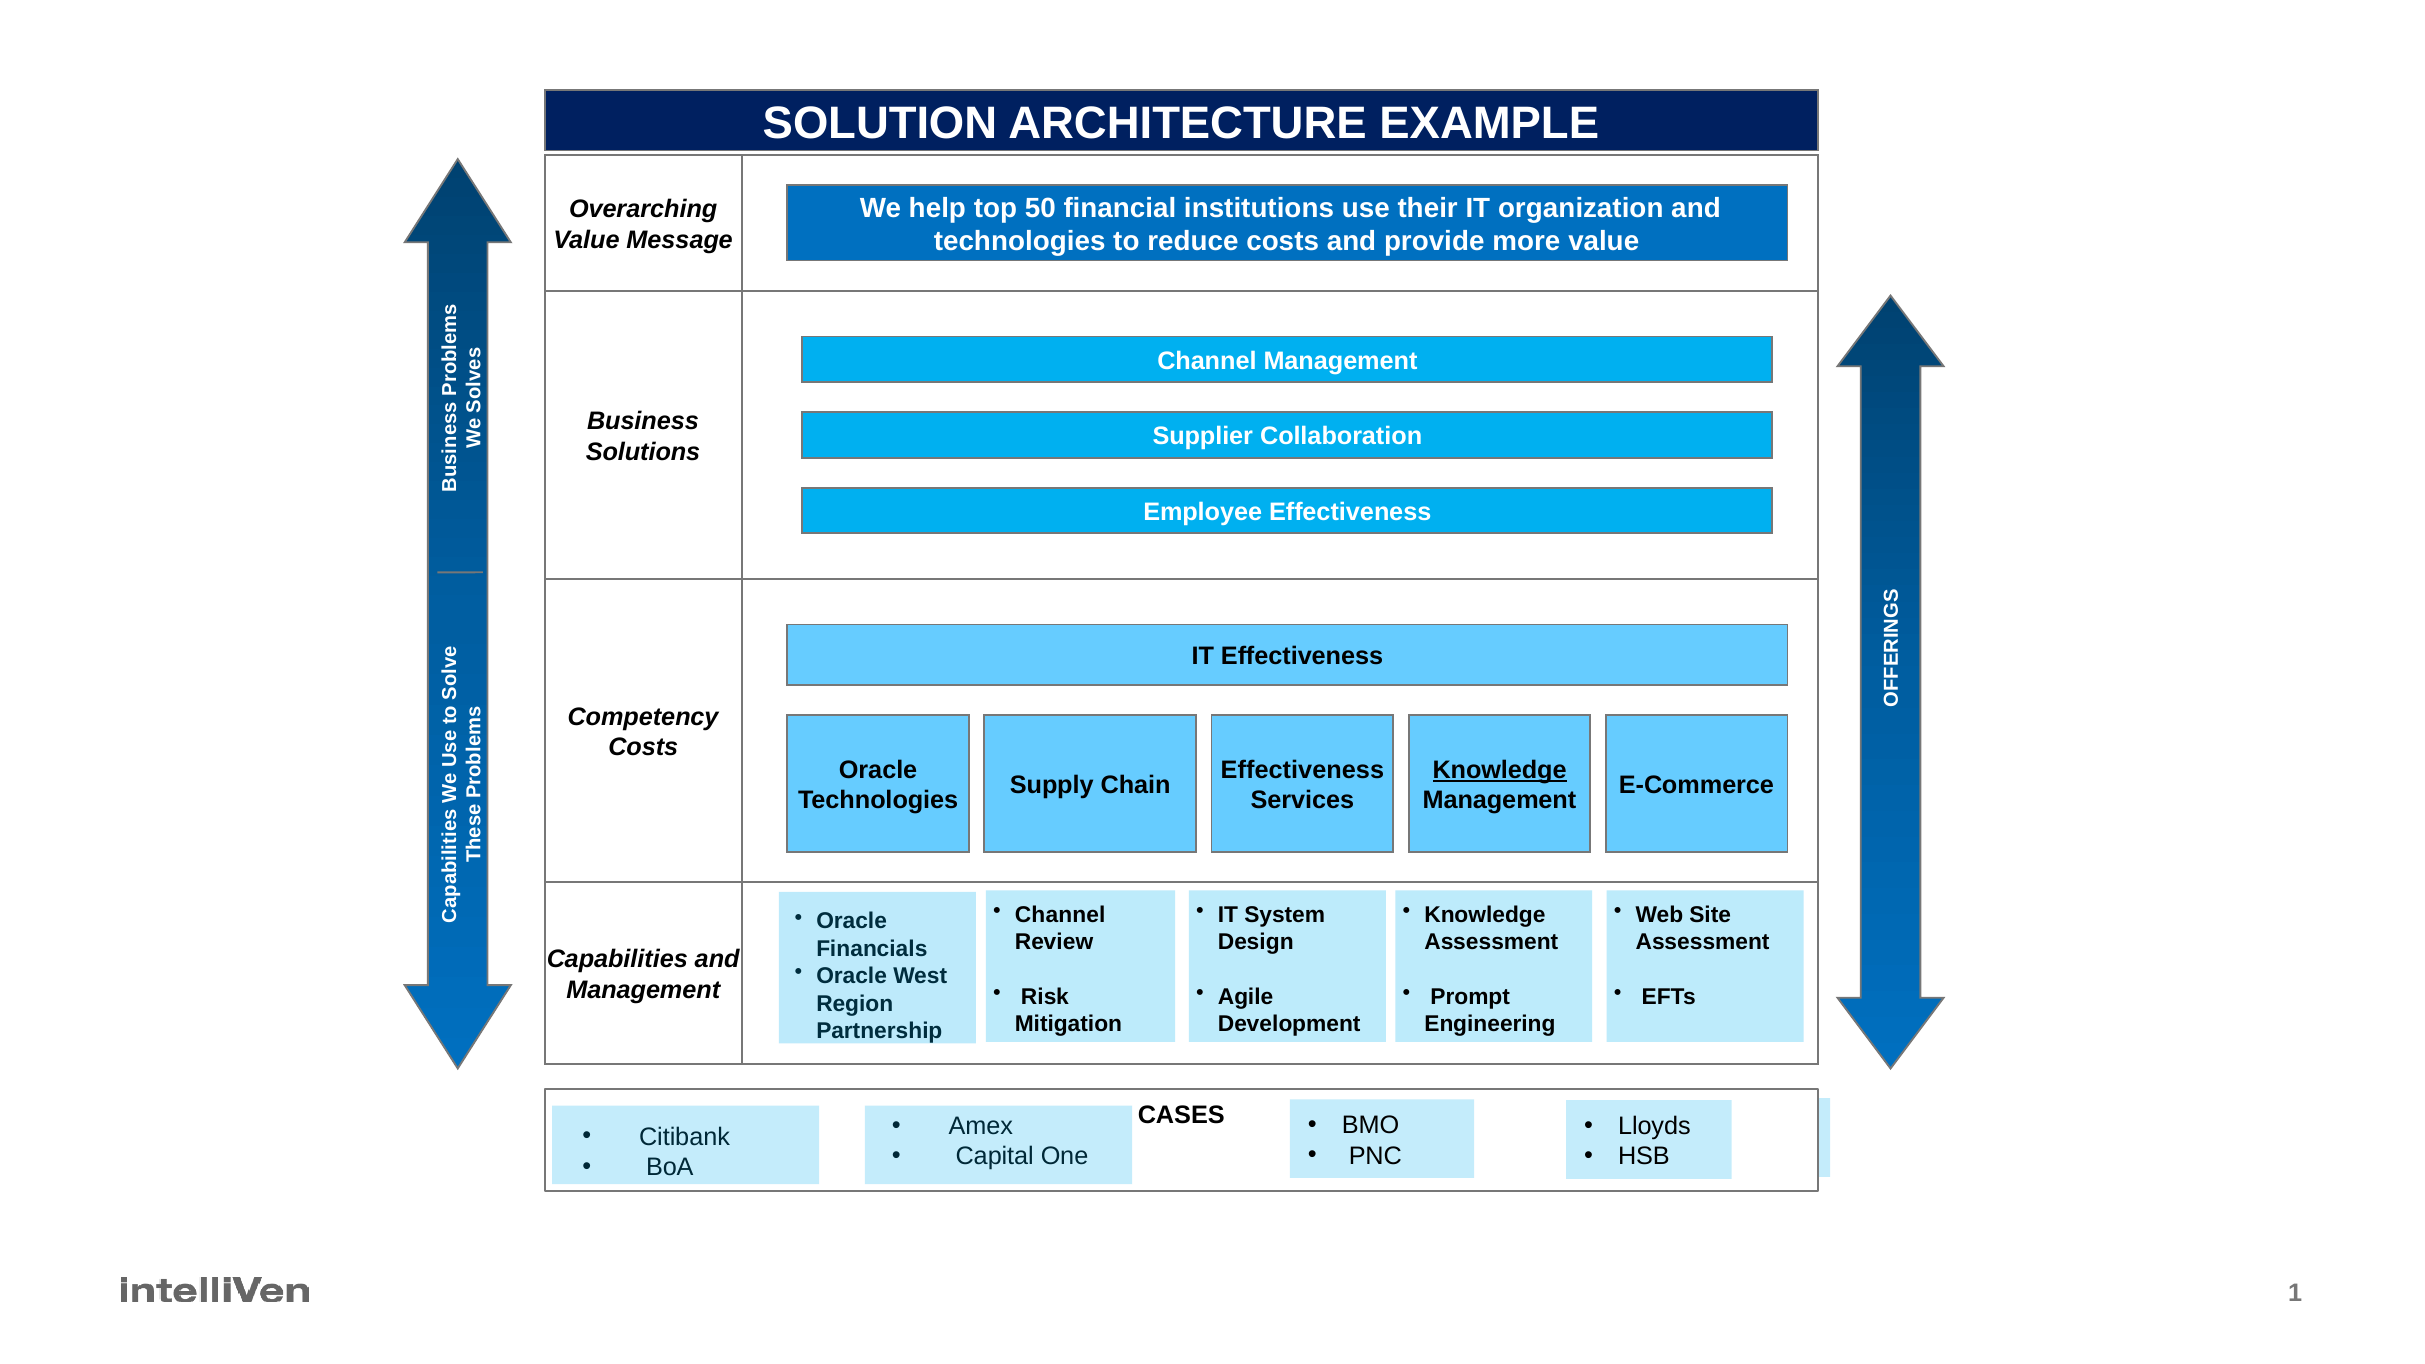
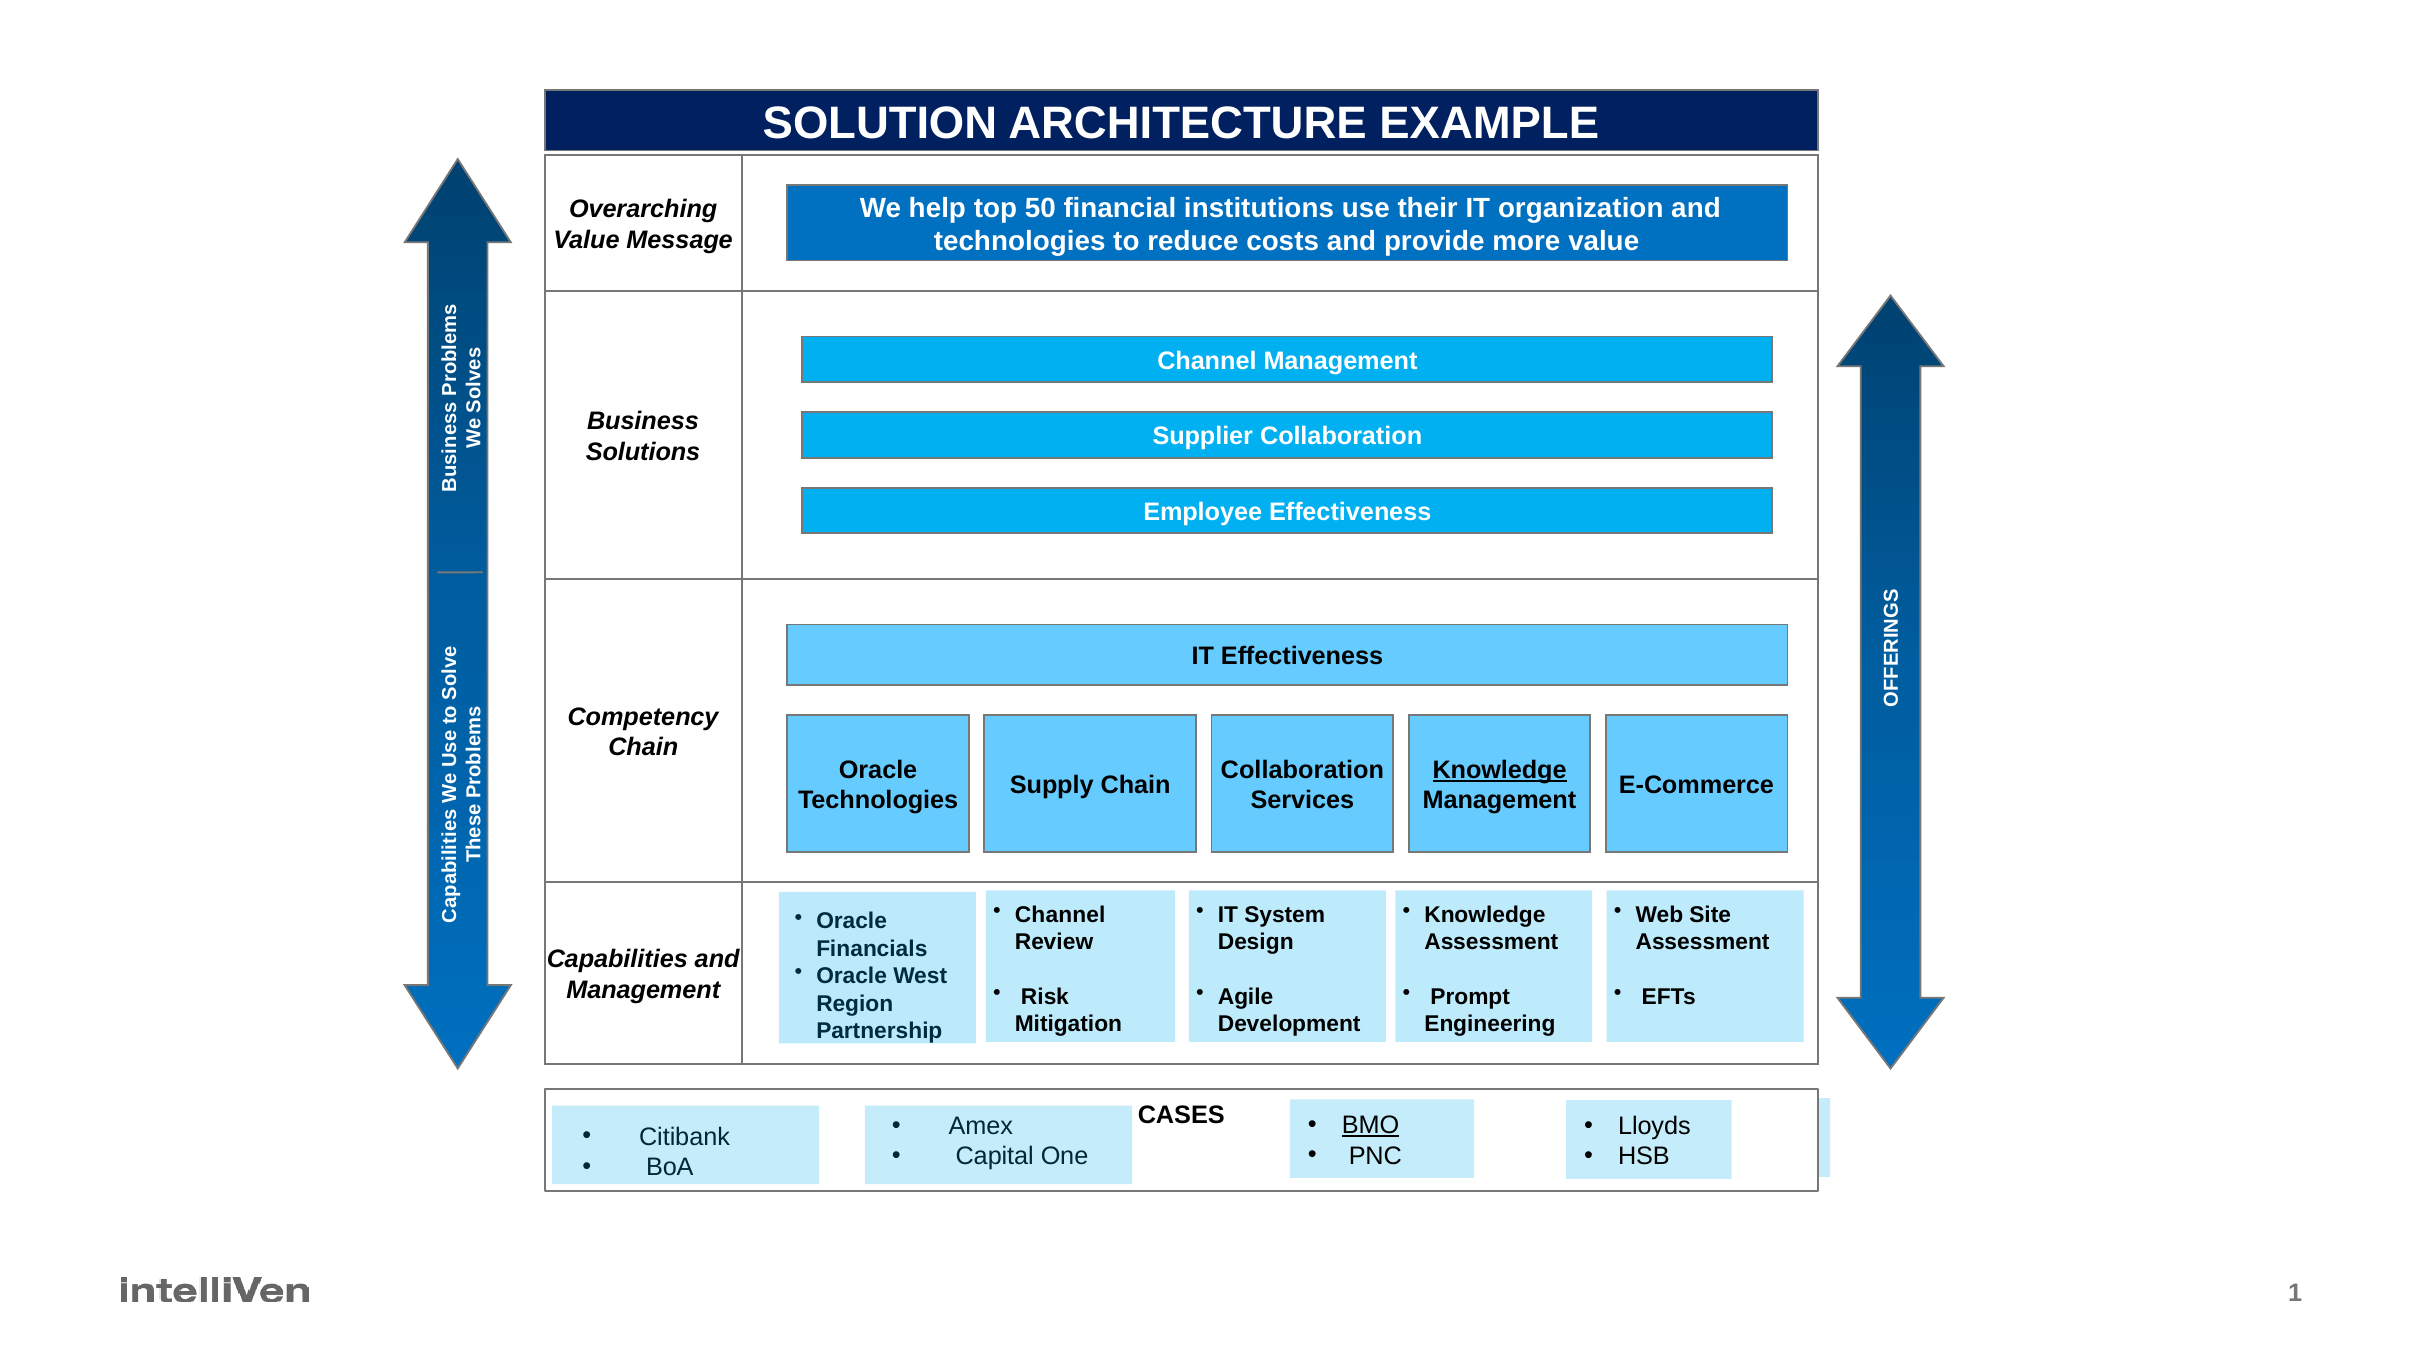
Costs: Costs -> Chain (643, 747)
Effectiveness: Effectiveness -> Collaboration (1302, 770)
BMO underline: none -> present (1371, 1125)
